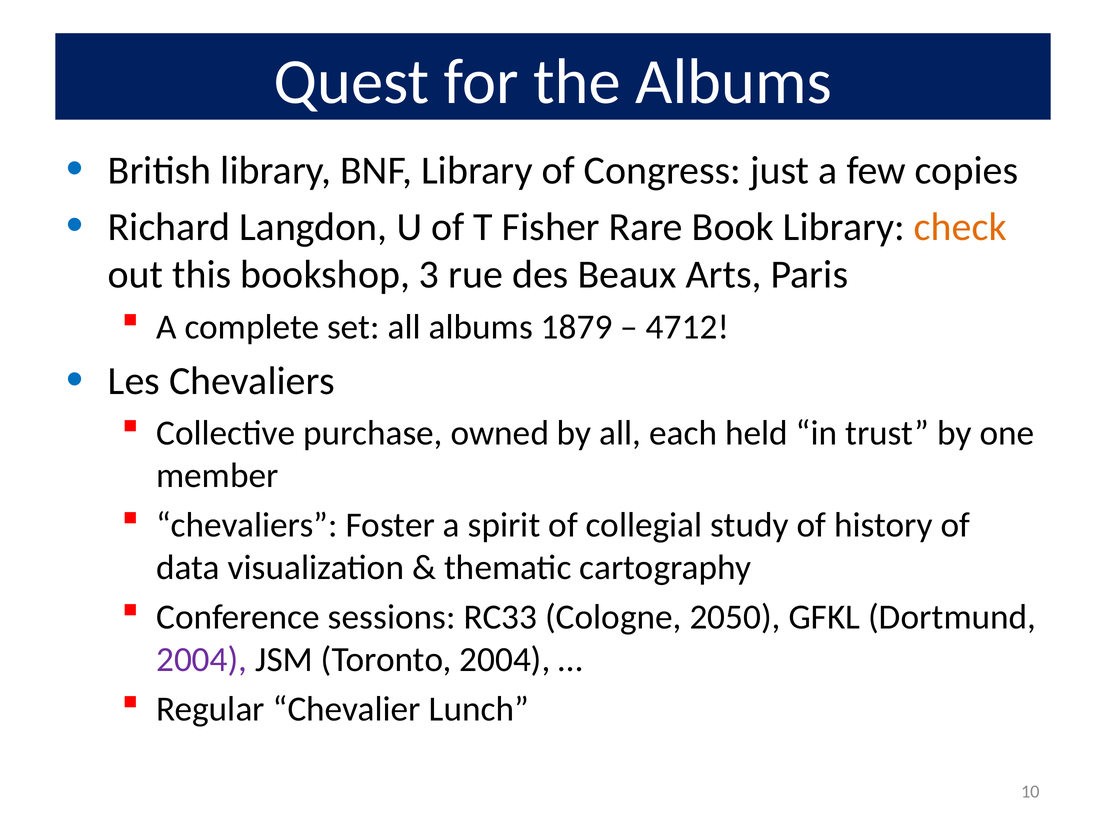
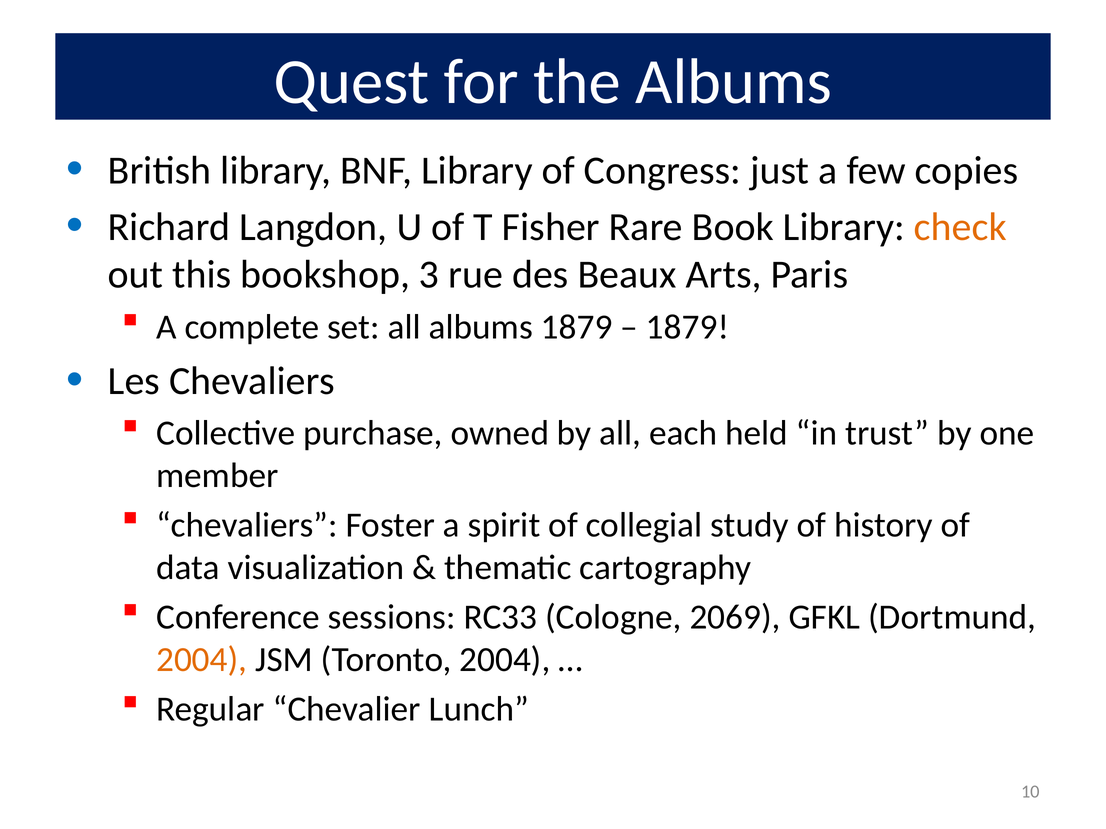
4712: 4712 -> 1879 (688, 327)
2050: 2050 -> 2069 (735, 618)
2004 colour: purple -> orange (202, 660)
